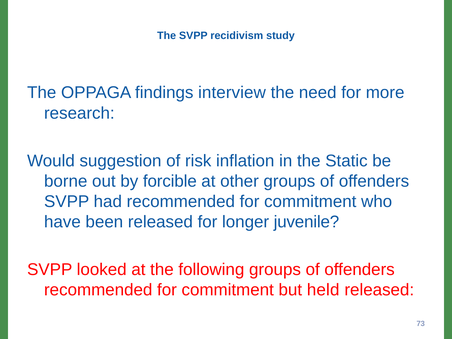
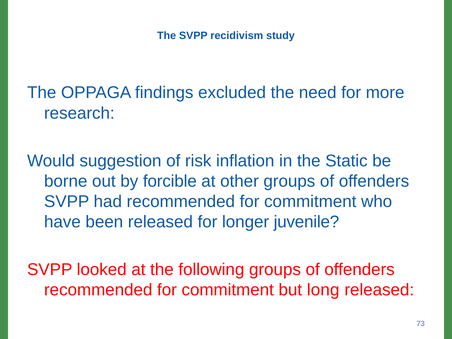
interview: interview -> excluded (232, 93)
held: held -> long (323, 290)
